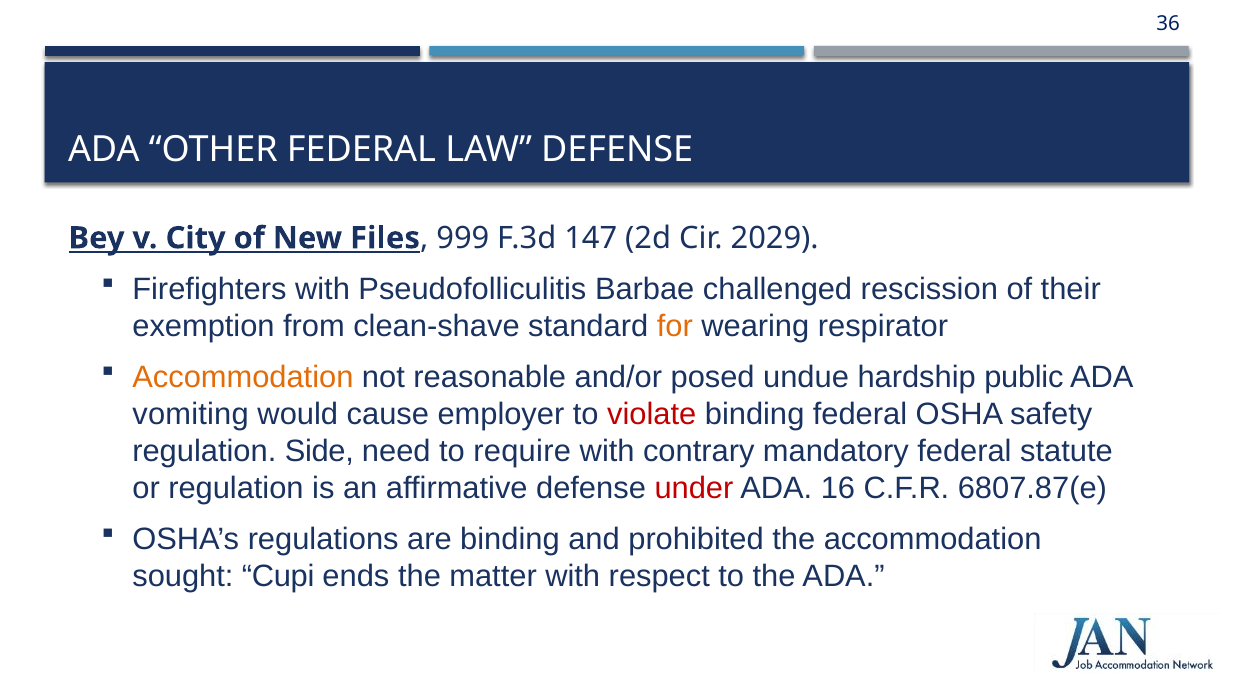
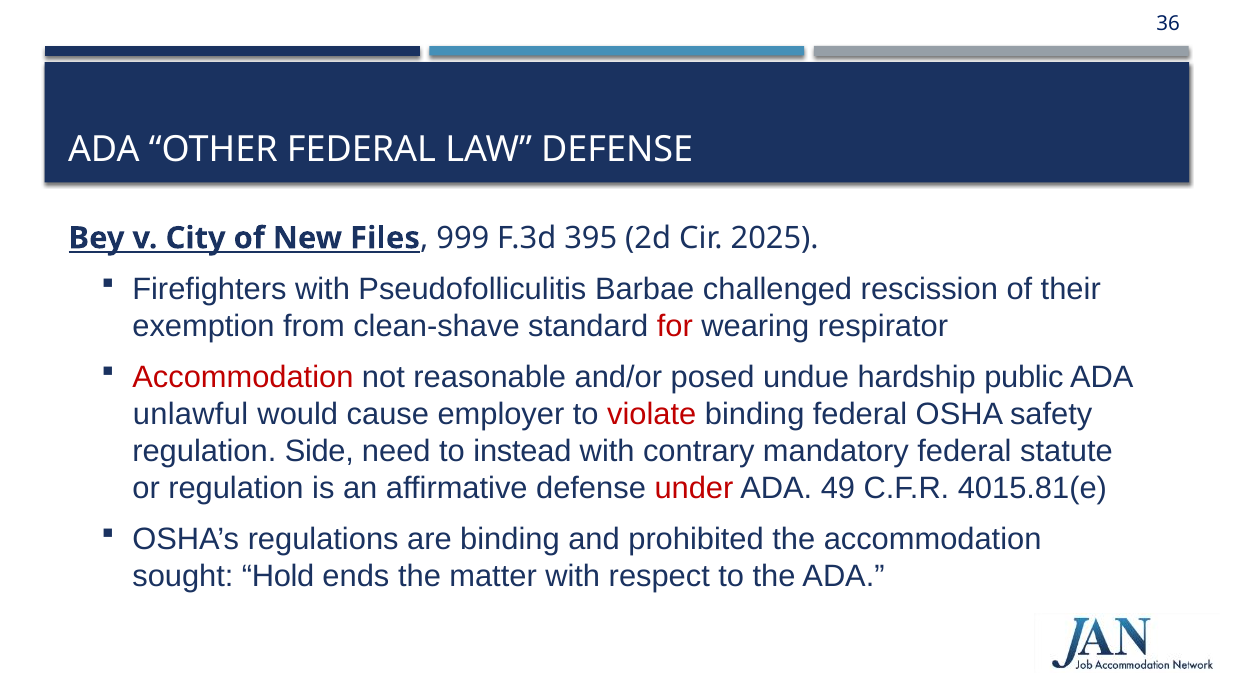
147: 147 -> 395 (591, 238)
2029: 2029 -> 2025 (775, 238)
for colour: orange -> red (675, 326)
Accommodation colour: orange -> red (243, 377)
vomiting: vomiting -> unlawful (190, 414)
require: require -> instead (522, 451)
16: 16 -> 49 (838, 488)
6807.87(e: 6807.87(e -> 4015.81(e (1032, 488)
Cupi: Cupi -> Hold (278, 576)
